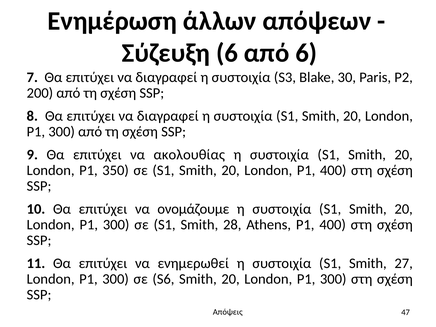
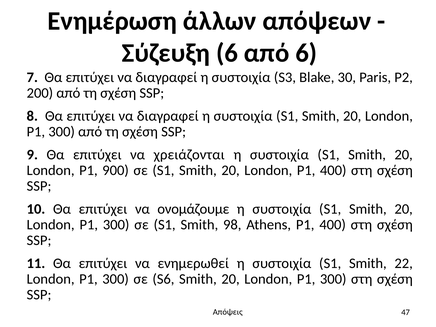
ακολουθίας: ακολουθίας -> χρειάζονται (189, 155)
350: 350 -> 900 (116, 170)
28: 28 -> 98 (232, 225)
27: 27 -> 22 (404, 263)
